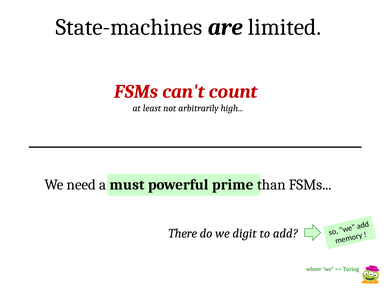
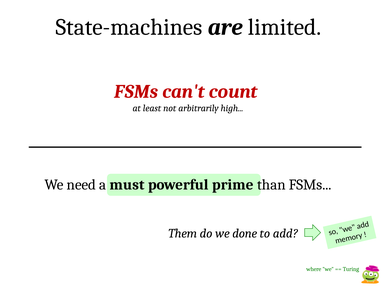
There: There -> Them (183, 233)
digit: digit -> done (245, 233)
